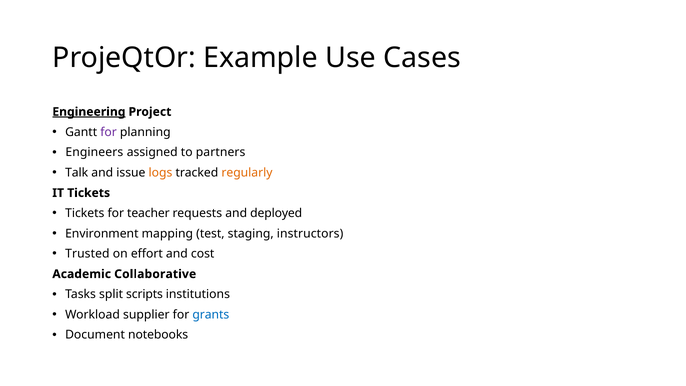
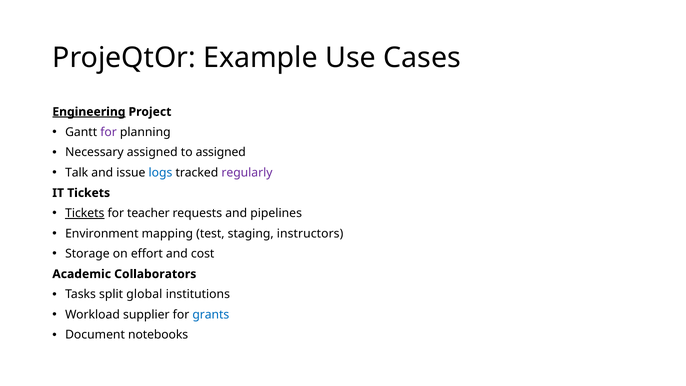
Engineers: Engineers -> Necessary (94, 152)
to partners: partners -> assigned (221, 152)
logs colour: orange -> blue (161, 173)
regularly colour: orange -> purple (247, 173)
Tickets underline: none -> present (85, 213)
deployed: deployed -> pipelines (276, 213)
Trusted: Trusted -> Storage (87, 254)
Collaborative: Collaborative -> Collaborators (155, 274)
scripts: scripts -> global (144, 294)
